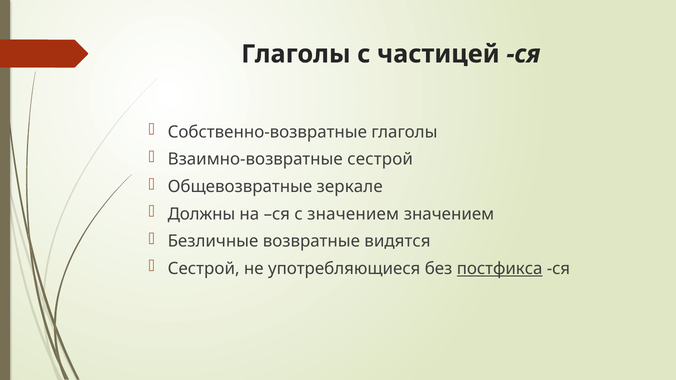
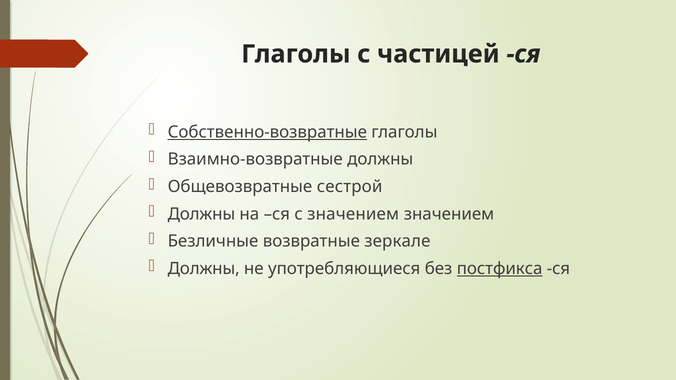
Собственно-возвратные underline: none -> present (267, 132)
Взаимно-возвратные сестрой: сестрой -> должны (380, 159)
зеркале: зеркале -> сестрой (350, 187)
видятся: видятся -> зеркале (397, 241)
Сестрой: Сестрой -> Должны (204, 269)
